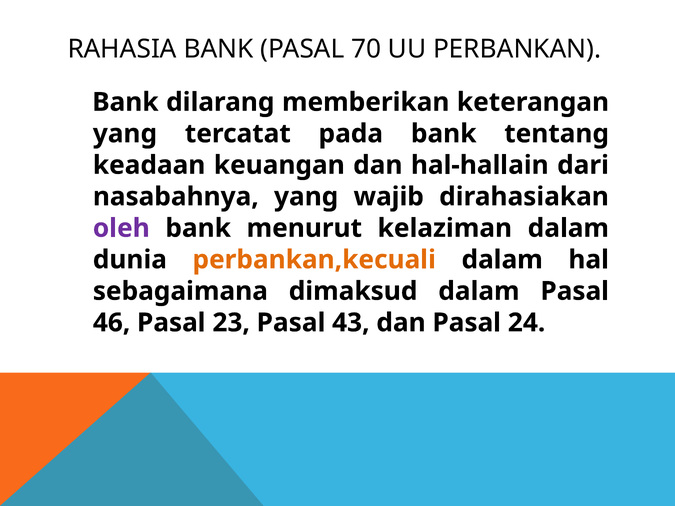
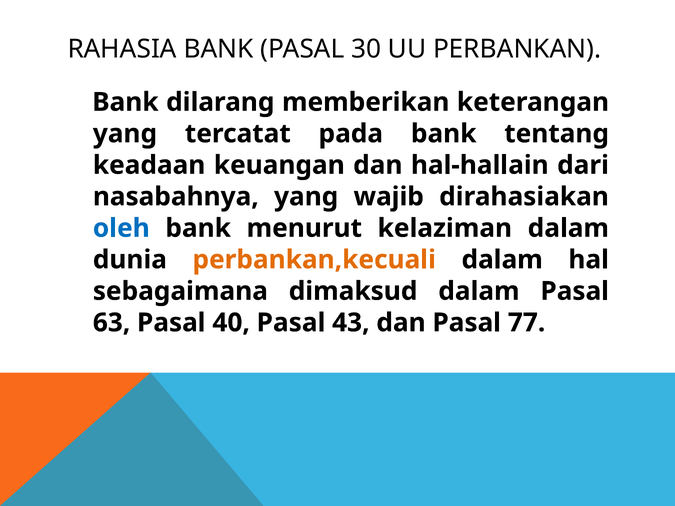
70: 70 -> 30 (366, 49)
oleh colour: purple -> blue (121, 228)
46: 46 -> 63 (112, 323)
23: 23 -> 40 (231, 323)
24: 24 -> 77 (527, 323)
